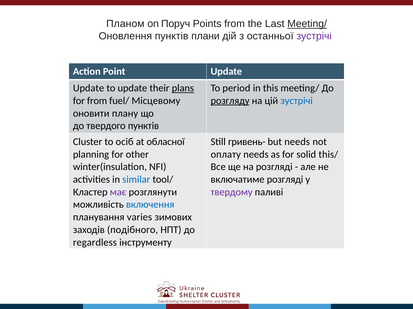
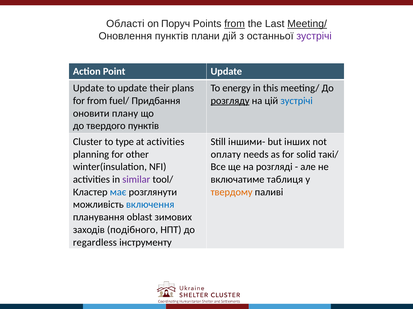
Планом: Планом -> Області (125, 24)
from underline: none -> present (235, 24)
plans underline: present -> none (183, 88)
period: period -> energy (237, 88)
Місцевому: Місцевому -> Придбання (156, 101)
осіб: осіб -> type (125, 142)
at обласної: обласної -> activities (165, 142)
гривень-: гривень- -> іншими- (247, 142)
but needs: needs -> інших (297, 142)
this/: this/ -> такі/ (328, 155)
similar colour: blue -> purple (136, 180)
включатиме розгляді: розгляді -> таблиця (285, 180)
має colour: purple -> blue (118, 192)
твердому colour: purple -> orange (232, 192)
varies: varies -> oblast (140, 218)
